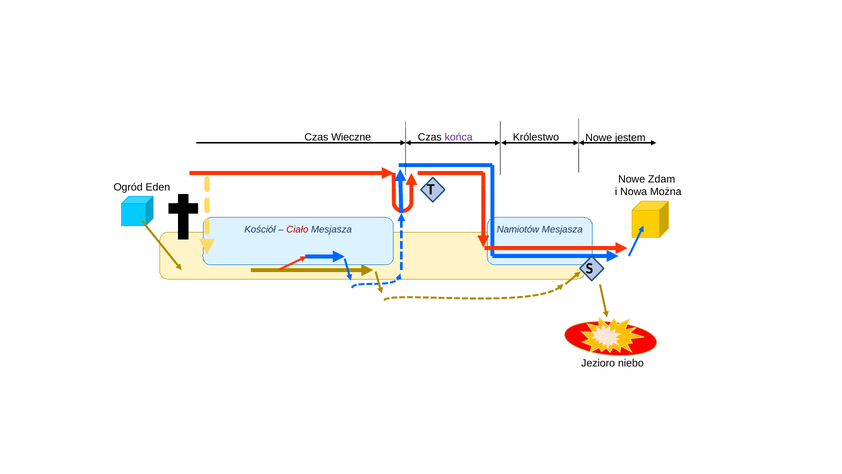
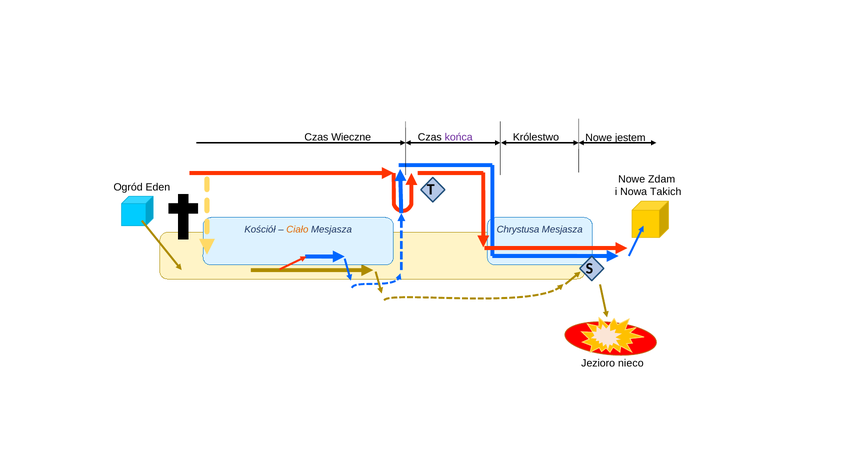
Można: Można -> Takich (666, 192)
Ciało colour: red -> orange (297, 229)
Namiotów: Namiotów -> Chrystusa (518, 229)
niebo: niebo -> nieco (631, 363)
